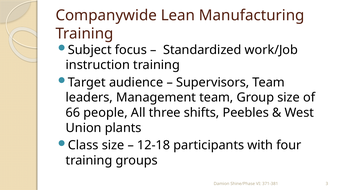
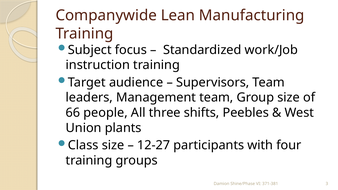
12-18: 12-18 -> 12-27 (154, 145)
